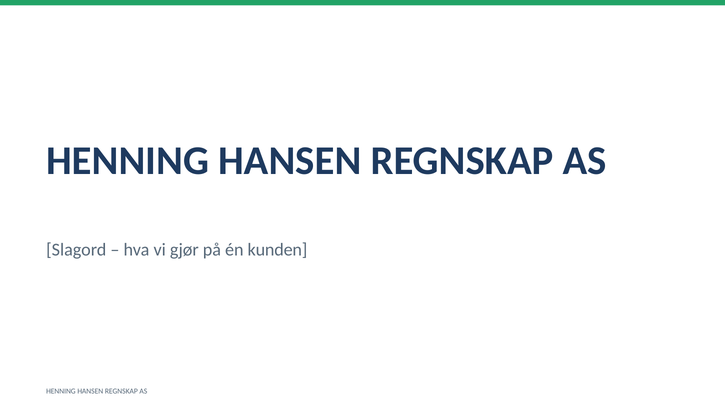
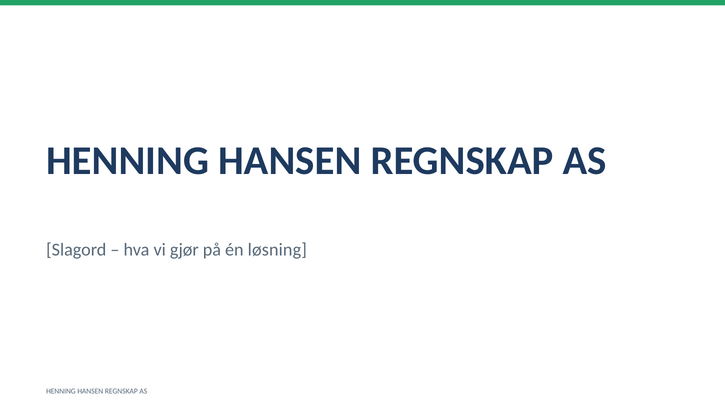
kunden: kunden -> løsning (277, 250)
